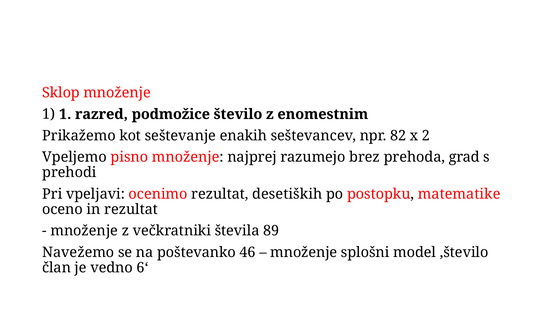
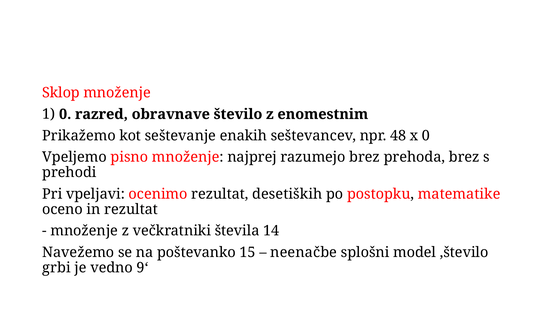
1 1: 1 -> 0 (65, 114)
podmožice: podmožice -> obravnave (171, 114)
82: 82 -> 48 (398, 135)
x 2: 2 -> 0 (426, 135)
prehoda grad: grad -> brez (464, 157)
89: 89 -> 14 (271, 231)
46: 46 -> 15 (248, 252)
množenje: množenje -> neenačbe (304, 252)
član: član -> grbi (57, 268)
6‘: 6‘ -> 9‘ (142, 268)
